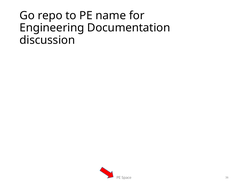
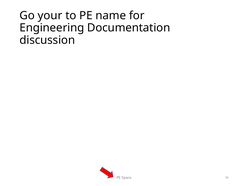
repo: repo -> your (50, 16)
